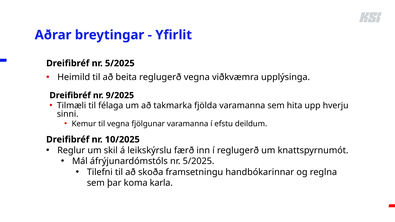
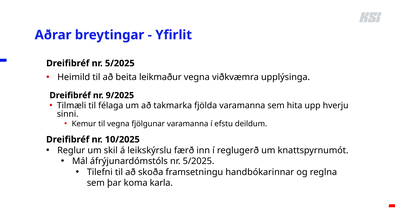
beita reglugerð: reglugerð -> leikmaður (160, 77)
